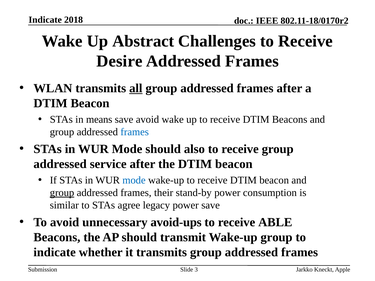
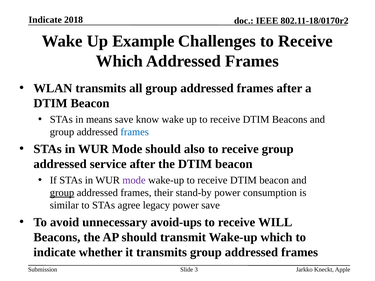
Abstract: Abstract -> Example (143, 41)
Desire: Desire -> Which (119, 61)
all underline: present -> none (136, 88)
save avoid: avoid -> know (147, 120)
mode colour: blue -> purple (134, 180)
ABLE: ABLE -> WILL (275, 222)
Wake-up group: group -> which (276, 237)
